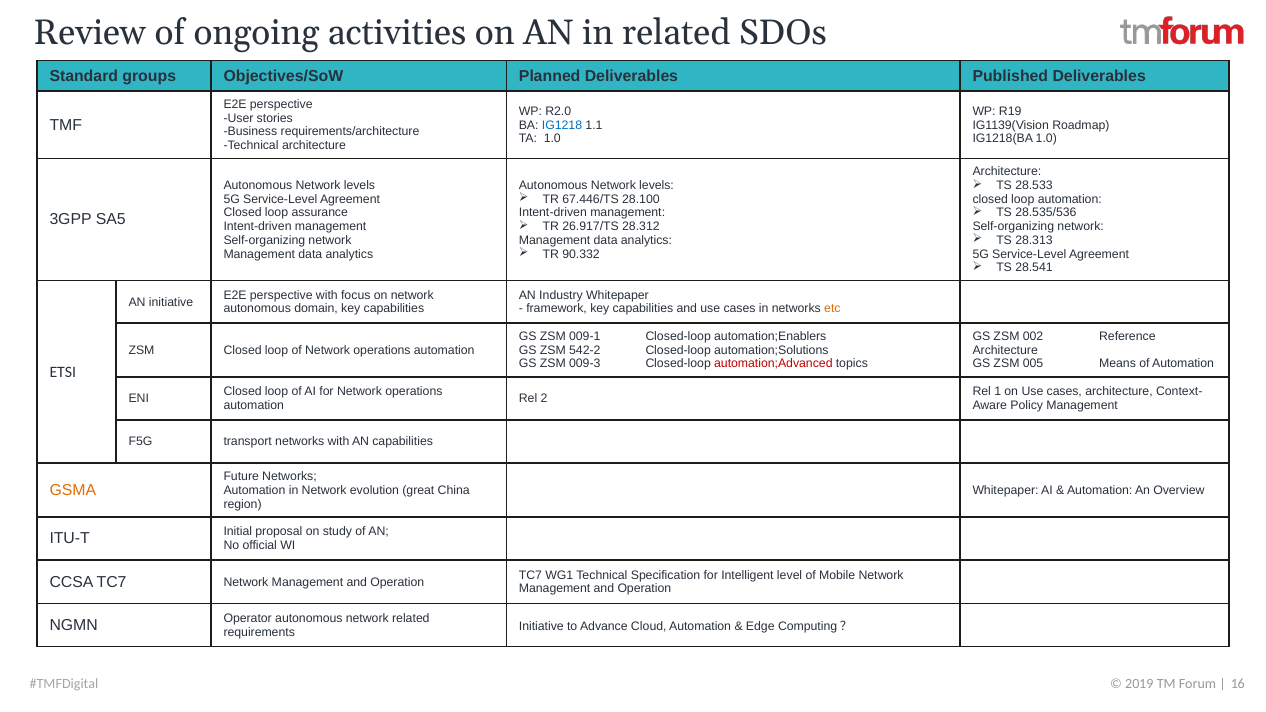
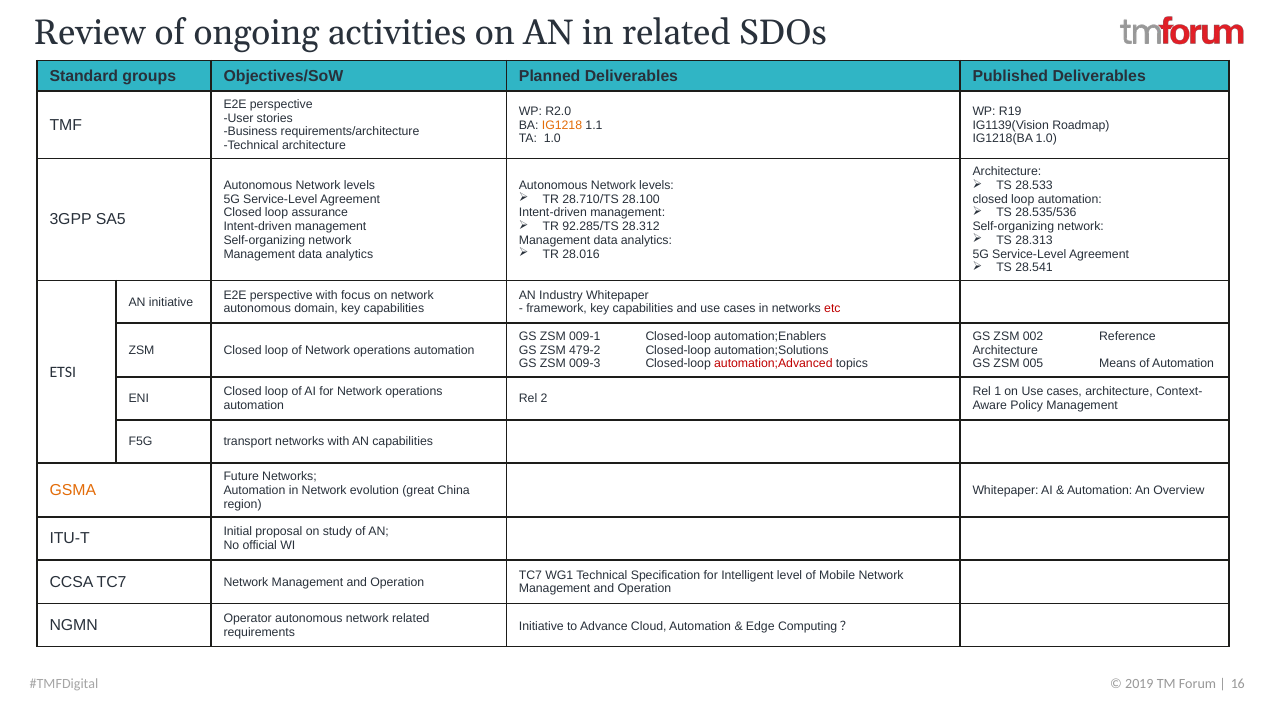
IG1218 colour: blue -> orange (562, 125)
67.446/TS: 67.446/TS -> 28.710/TS (591, 199)
26.917/TS: 26.917/TS -> 92.285/TS (591, 227)
90.332: 90.332 -> 28.016 (581, 254)
etc colour: orange -> red (832, 309)
542-2: 542-2 -> 479-2 (585, 350)
